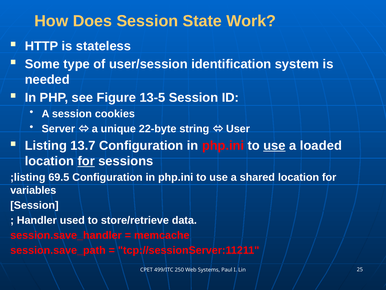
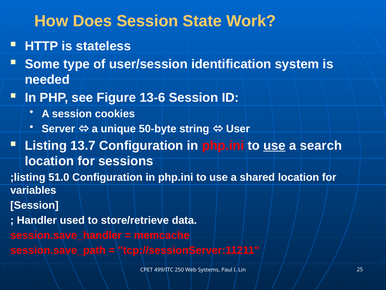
13-5: 13-5 -> 13-6 (152, 97)
22-byte: 22-byte -> 50-byte (158, 129)
loaded: loaded -> search (321, 145)
for underline: present -> none (86, 161)
69.5: 69.5 -> 51.0 (59, 177)
